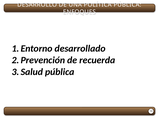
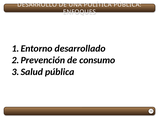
recuerda: recuerda -> consumo (97, 60)
